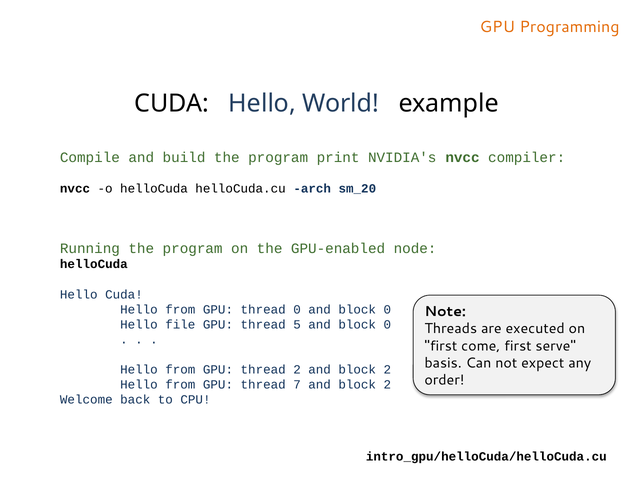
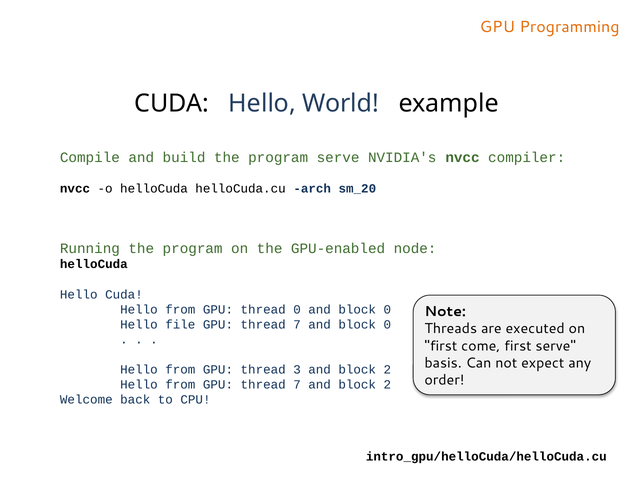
program print: print -> serve (338, 158)
5: 5 -> 7 (297, 324)
thread 2: 2 -> 3 (297, 370)
